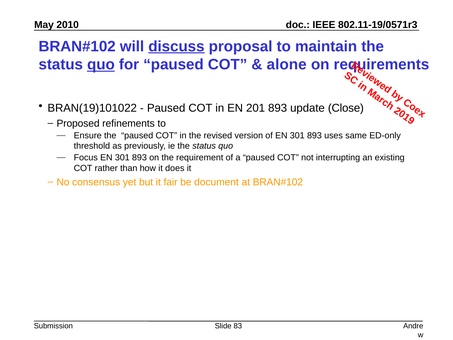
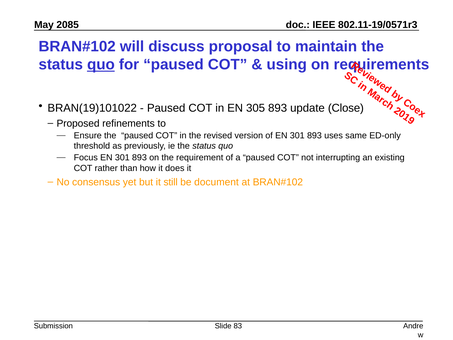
2010: 2010 -> 2085 (68, 25)
discuss underline: present -> none (176, 46)
alone: alone -> using (287, 64)
201: 201 -> 305 (256, 108)
fair: fair -> still (171, 182)
